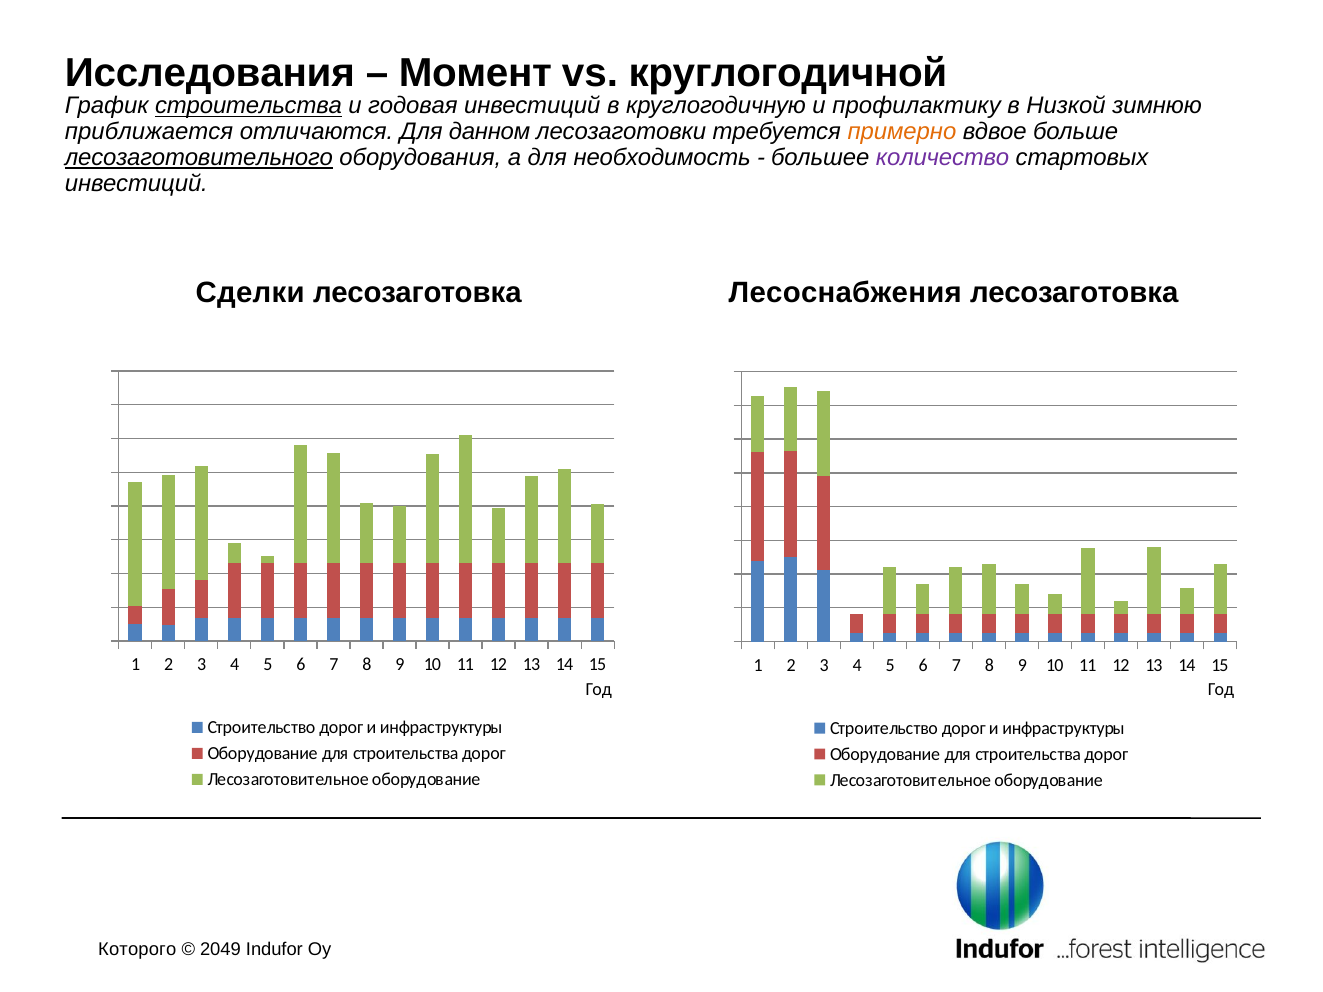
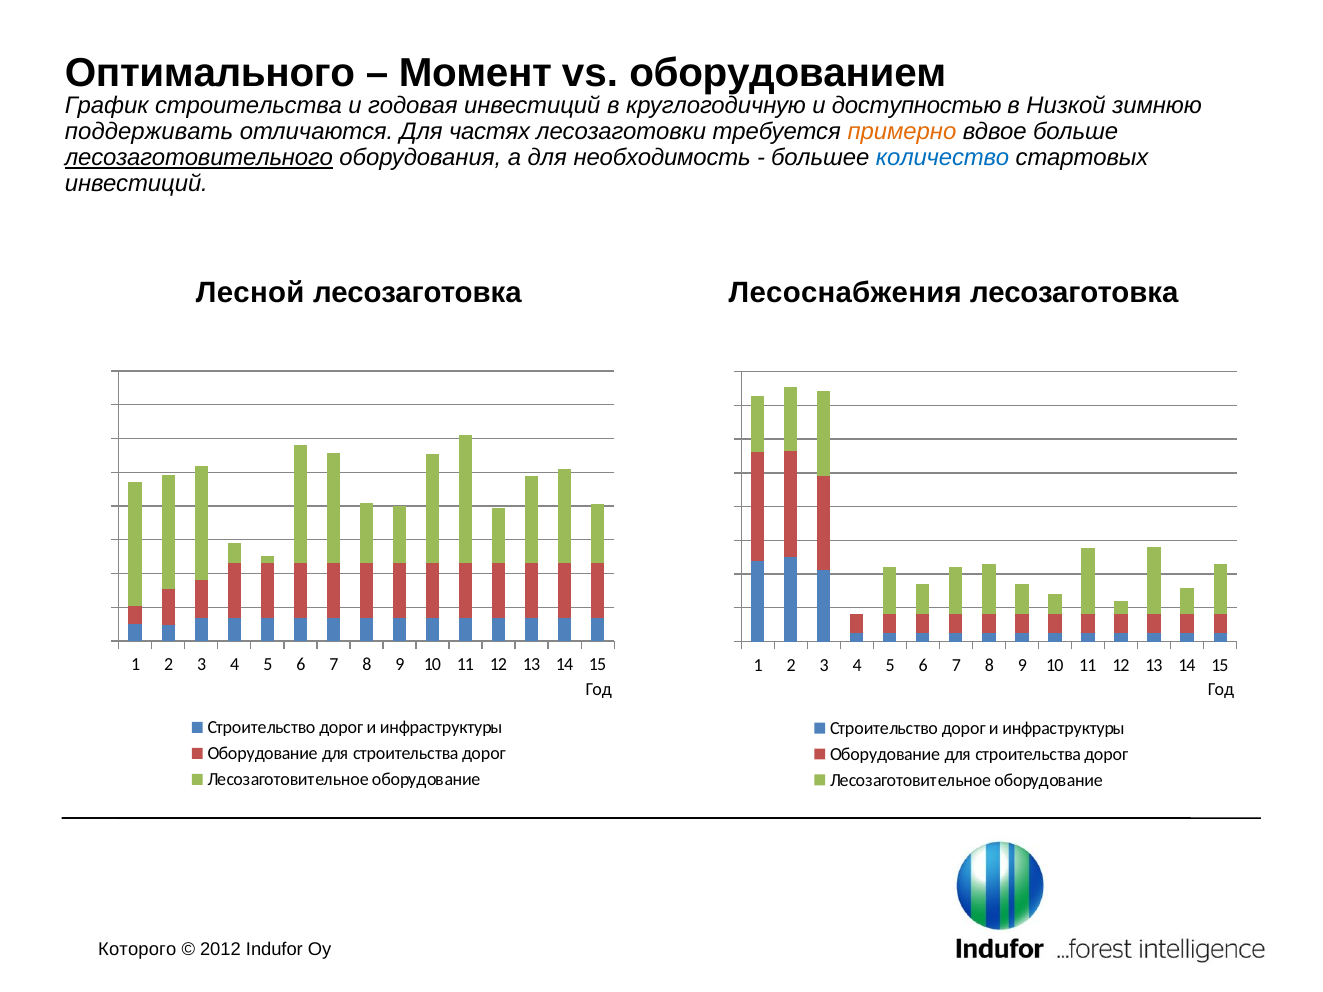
Исследования: Исследования -> Оптимального (210, 73)
круглогодичной: круглогодичной -> оборудованием (788, 73)
строительства underline: present -> none (249, 106)
профилактику: профилактику -> доступностью (917, 106)
приближается: приближается -> поддерживать (149, 132)
данном: данном -> частях (490, 132)
количество colour: purple -> blue (943, 158)
Сделки: Сделки -> Лесной (250, 292)
2049: 2049 -> 2012 (220, 950)
